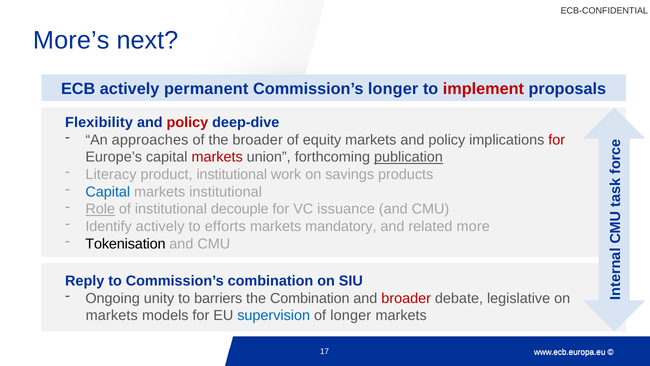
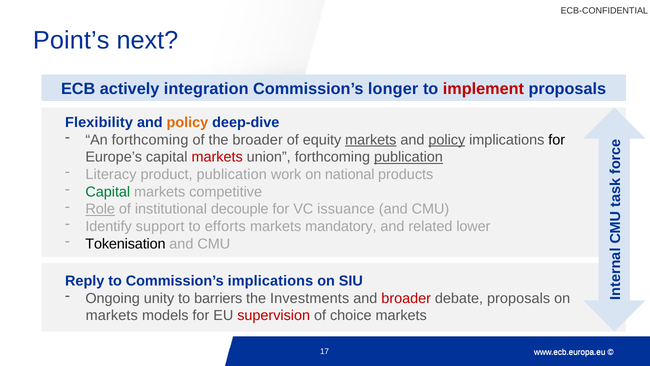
More’s: More’s -> Point’s (71, 40)
permanent: permanent -> integration (206, 89)
policy colour: red -> orange (187, 122)
An approaches: approaches -> forthcoming (150, 140)
markets underline: none -> present (371, 140)
policy underline: none -> present (447, 140)
for colour: red -> black (557, 140)
product institutional: institutional -> publication (232, 174)
savings: savings -> national (350, 174)
Capital colour: blue -> green (108, 192)
markets institutional: institutional -> competitive (226, 192)
Identify actively: actively -> support (160, 226)
more: more -> lower (473, 226)
Commission’s combination: combination -> implications (270, 281)
the Combination: Combination -> Investments (310, 298)
debate legislative: legislative -> proposals (519, 298)
supervision colour: blue -> red (274, 315)
of longer: longer -> choice (351, 315)
